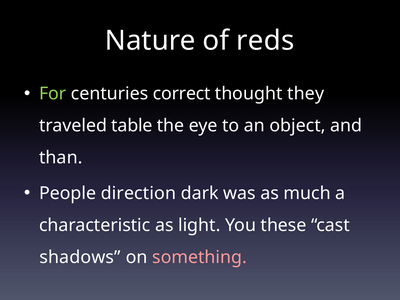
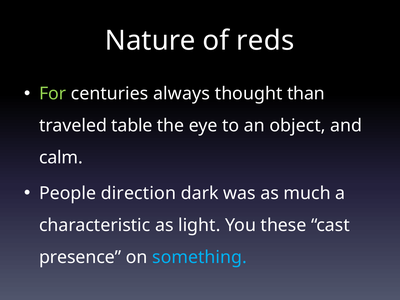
correct: correct -> always (182, 94)
they: they -> than (306, 94)
than: than -> calm (61, 158)
shadows: shadows -> presence (80, 257)
something colour: pink -> light blue (199, 257)
